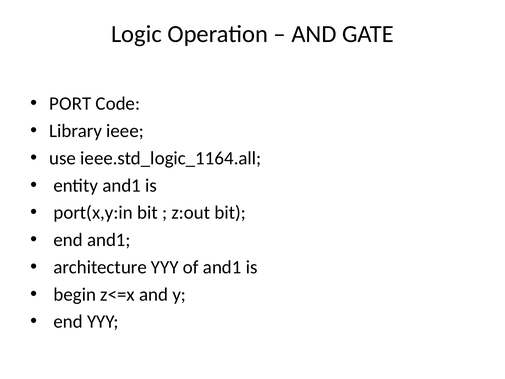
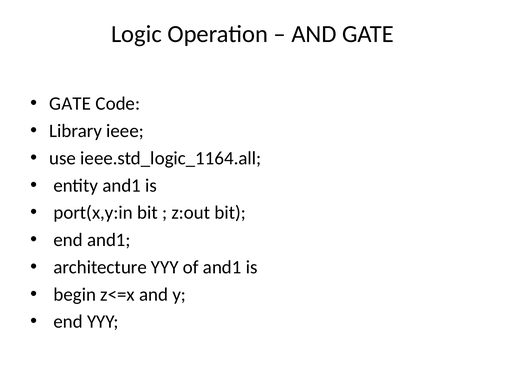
PORT: PORT -> GATE (70, 104)
